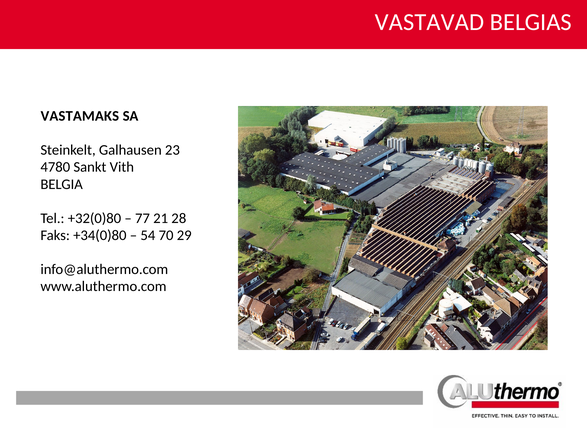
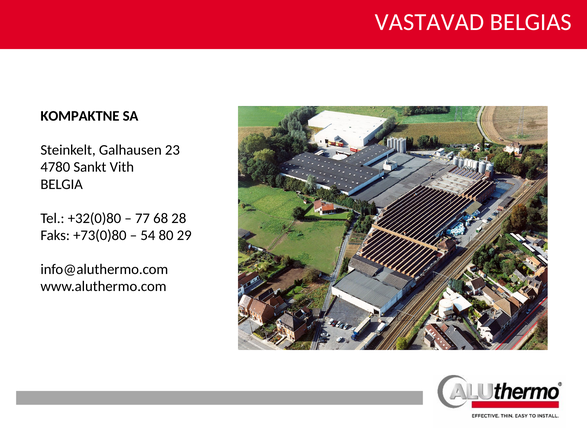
VASTAMAKS: VASTAMAKS -> KOMPAKTNE (80, 116)
21: 21 -> 68 (161, 218)
+34(0)80: +34(0)80 -> +73(0)80 (100, 235)
70: 70 -> 80 (166, 235)
